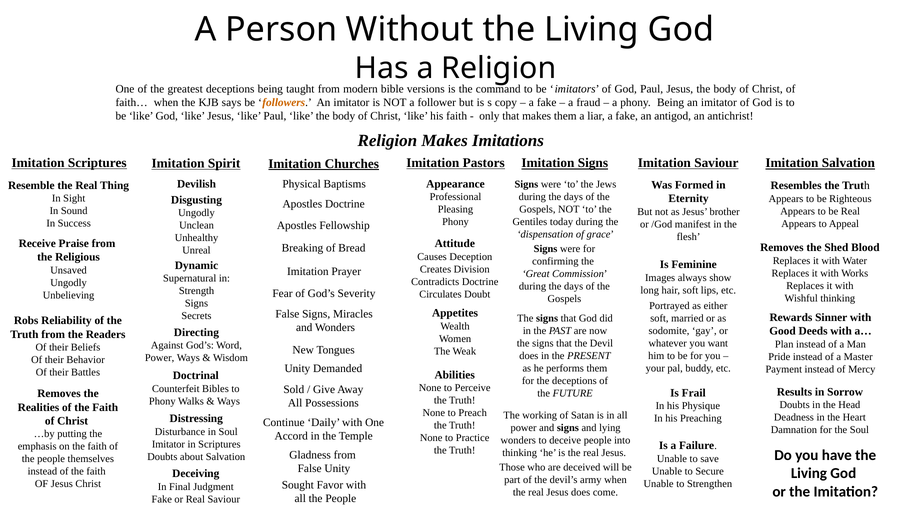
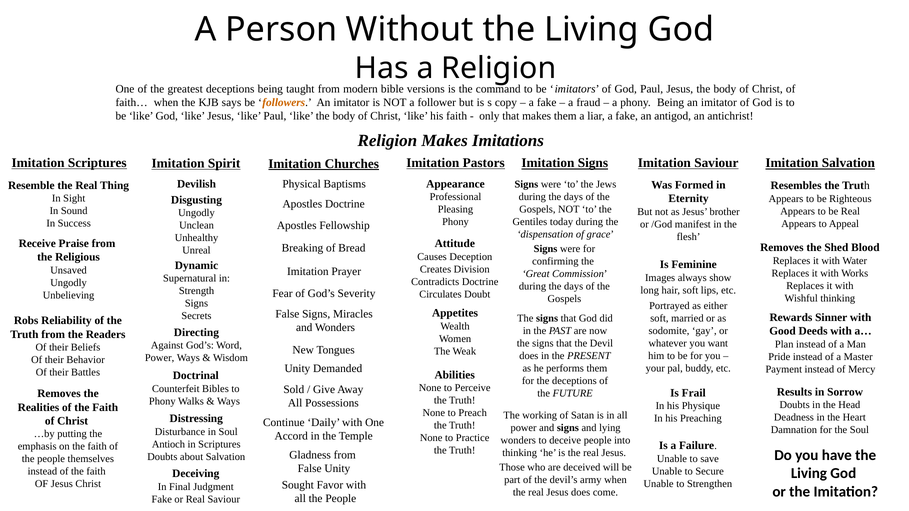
Imitator: Imitator -> Antioch (168, 444)
